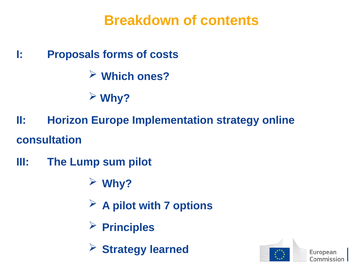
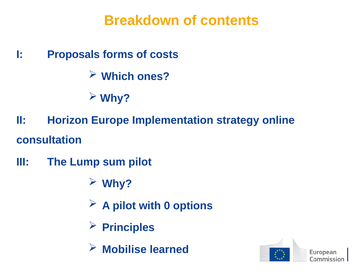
7: 7 -> 0 (167, 205)
Strategy: Strategy -> Mobilise (124, 249)
